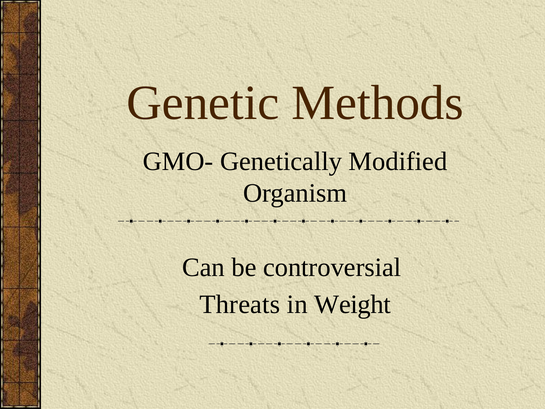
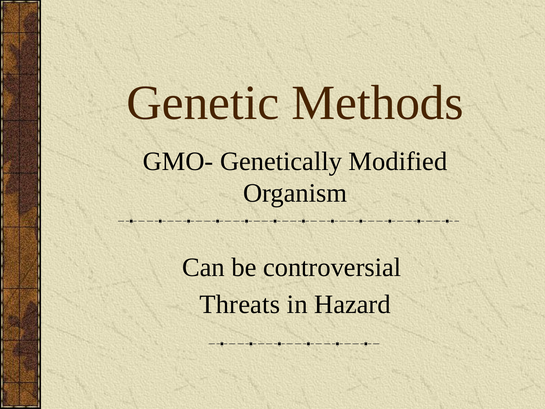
Weight: Weight -> Hazard (352, 304)
